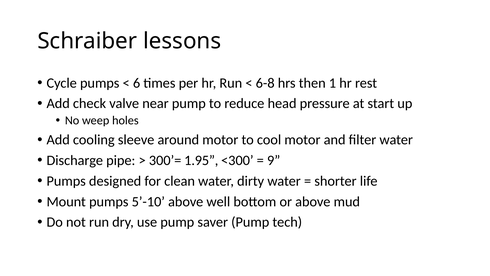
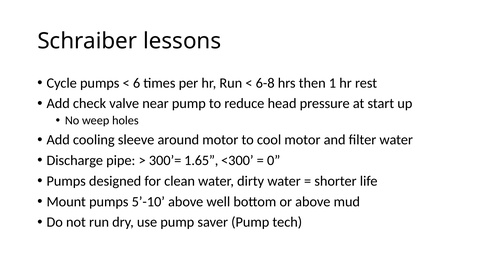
1.95: 1.95 -> 1.65 (201, 160)
9: 9 -> 0 (274, 160)
